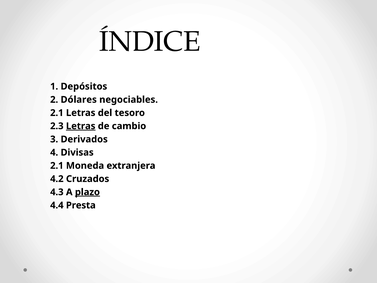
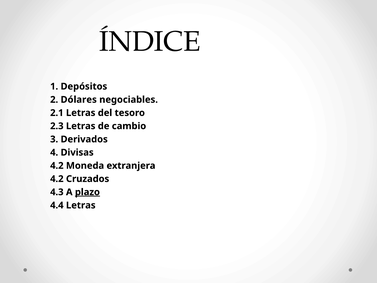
Letras underline: present -> none (81, 126)
2.1: 2.1 -> 4.2 (57, 166)
4.4 Presta: Presta -> Letras (81, 205)
